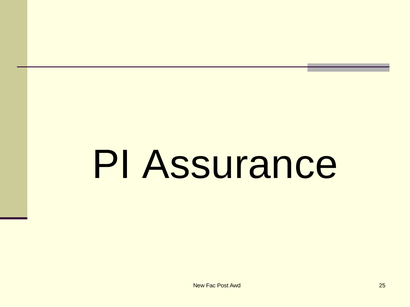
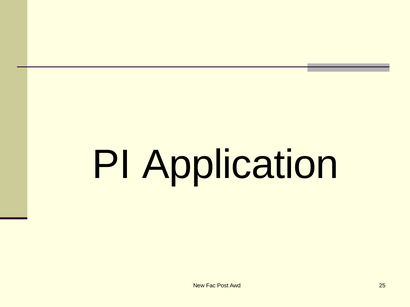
Assurance: Assurance -> Application (240, 165)
